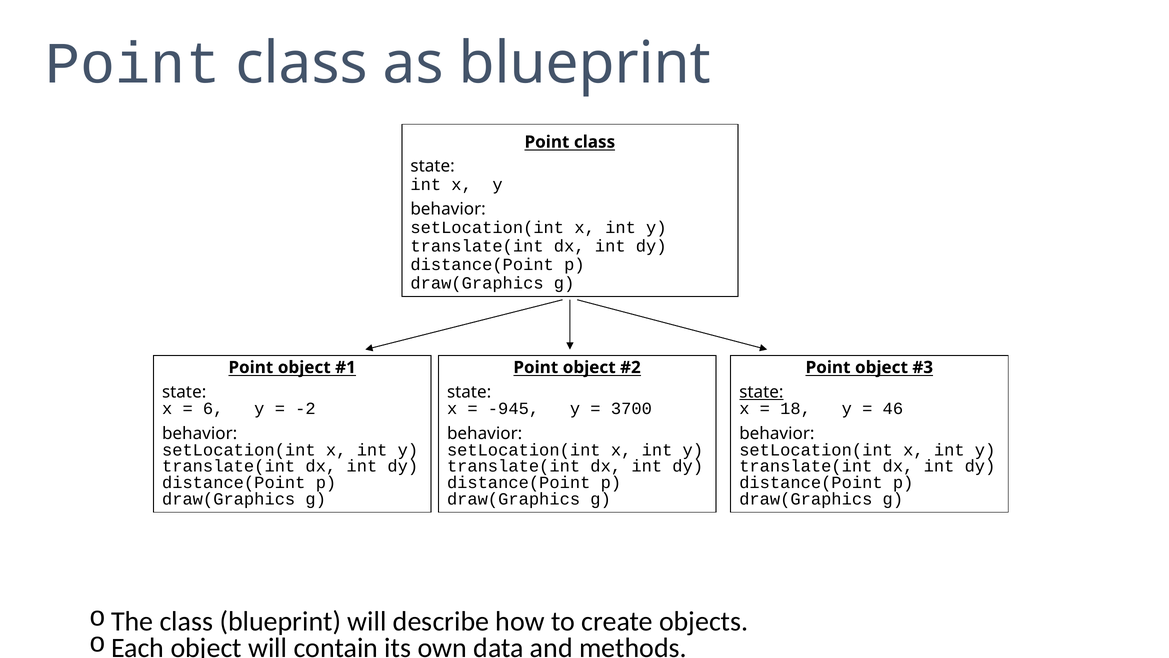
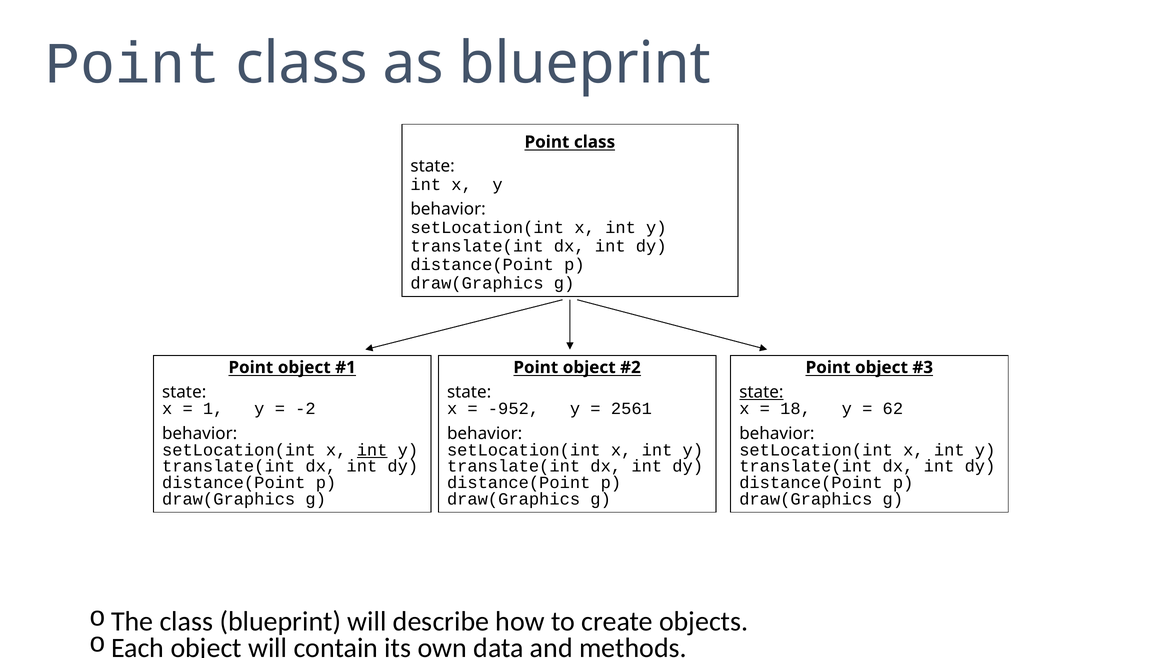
6: 6 -> 1 (213, 408)
-945: -945 -> -952 (513, 408)
3700: 3700 -> 2561 (631, 408)
46: 46 -> 62 (893, 408)
int underline: none -> present (372, 450)
